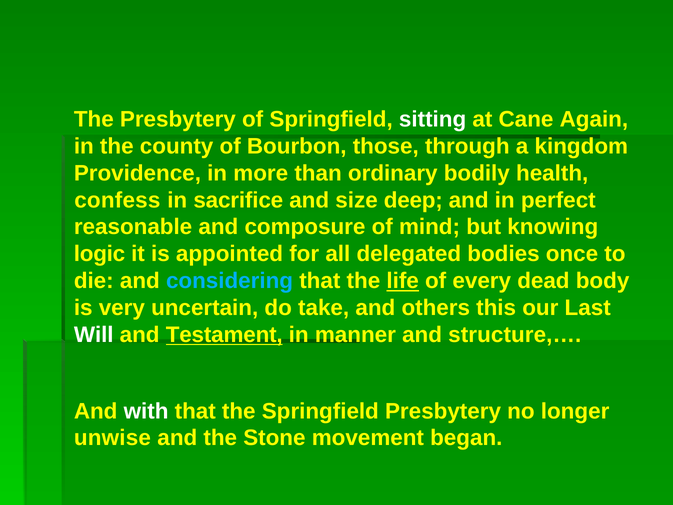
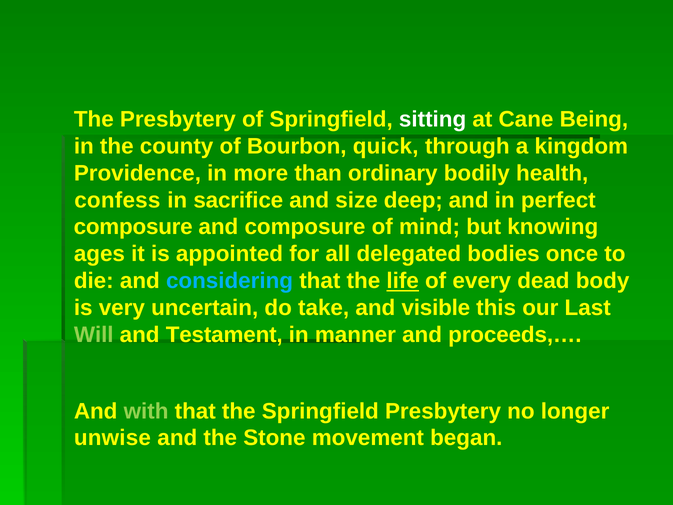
Again: Again -> Being (594, 119)
those: those -> quick (386, 146)
reasonable: reasonable -> composure (133, 227)
logic: logic -> ages (99, 254)
others: others -> visible (436, 308)
Will colour: white -> light green (94, 335)
Testament underline: present -> none (224, 335)
structure,…: structure,… -> proceeds,… (515, 335)
with colour: white -> light green (146, 411)
